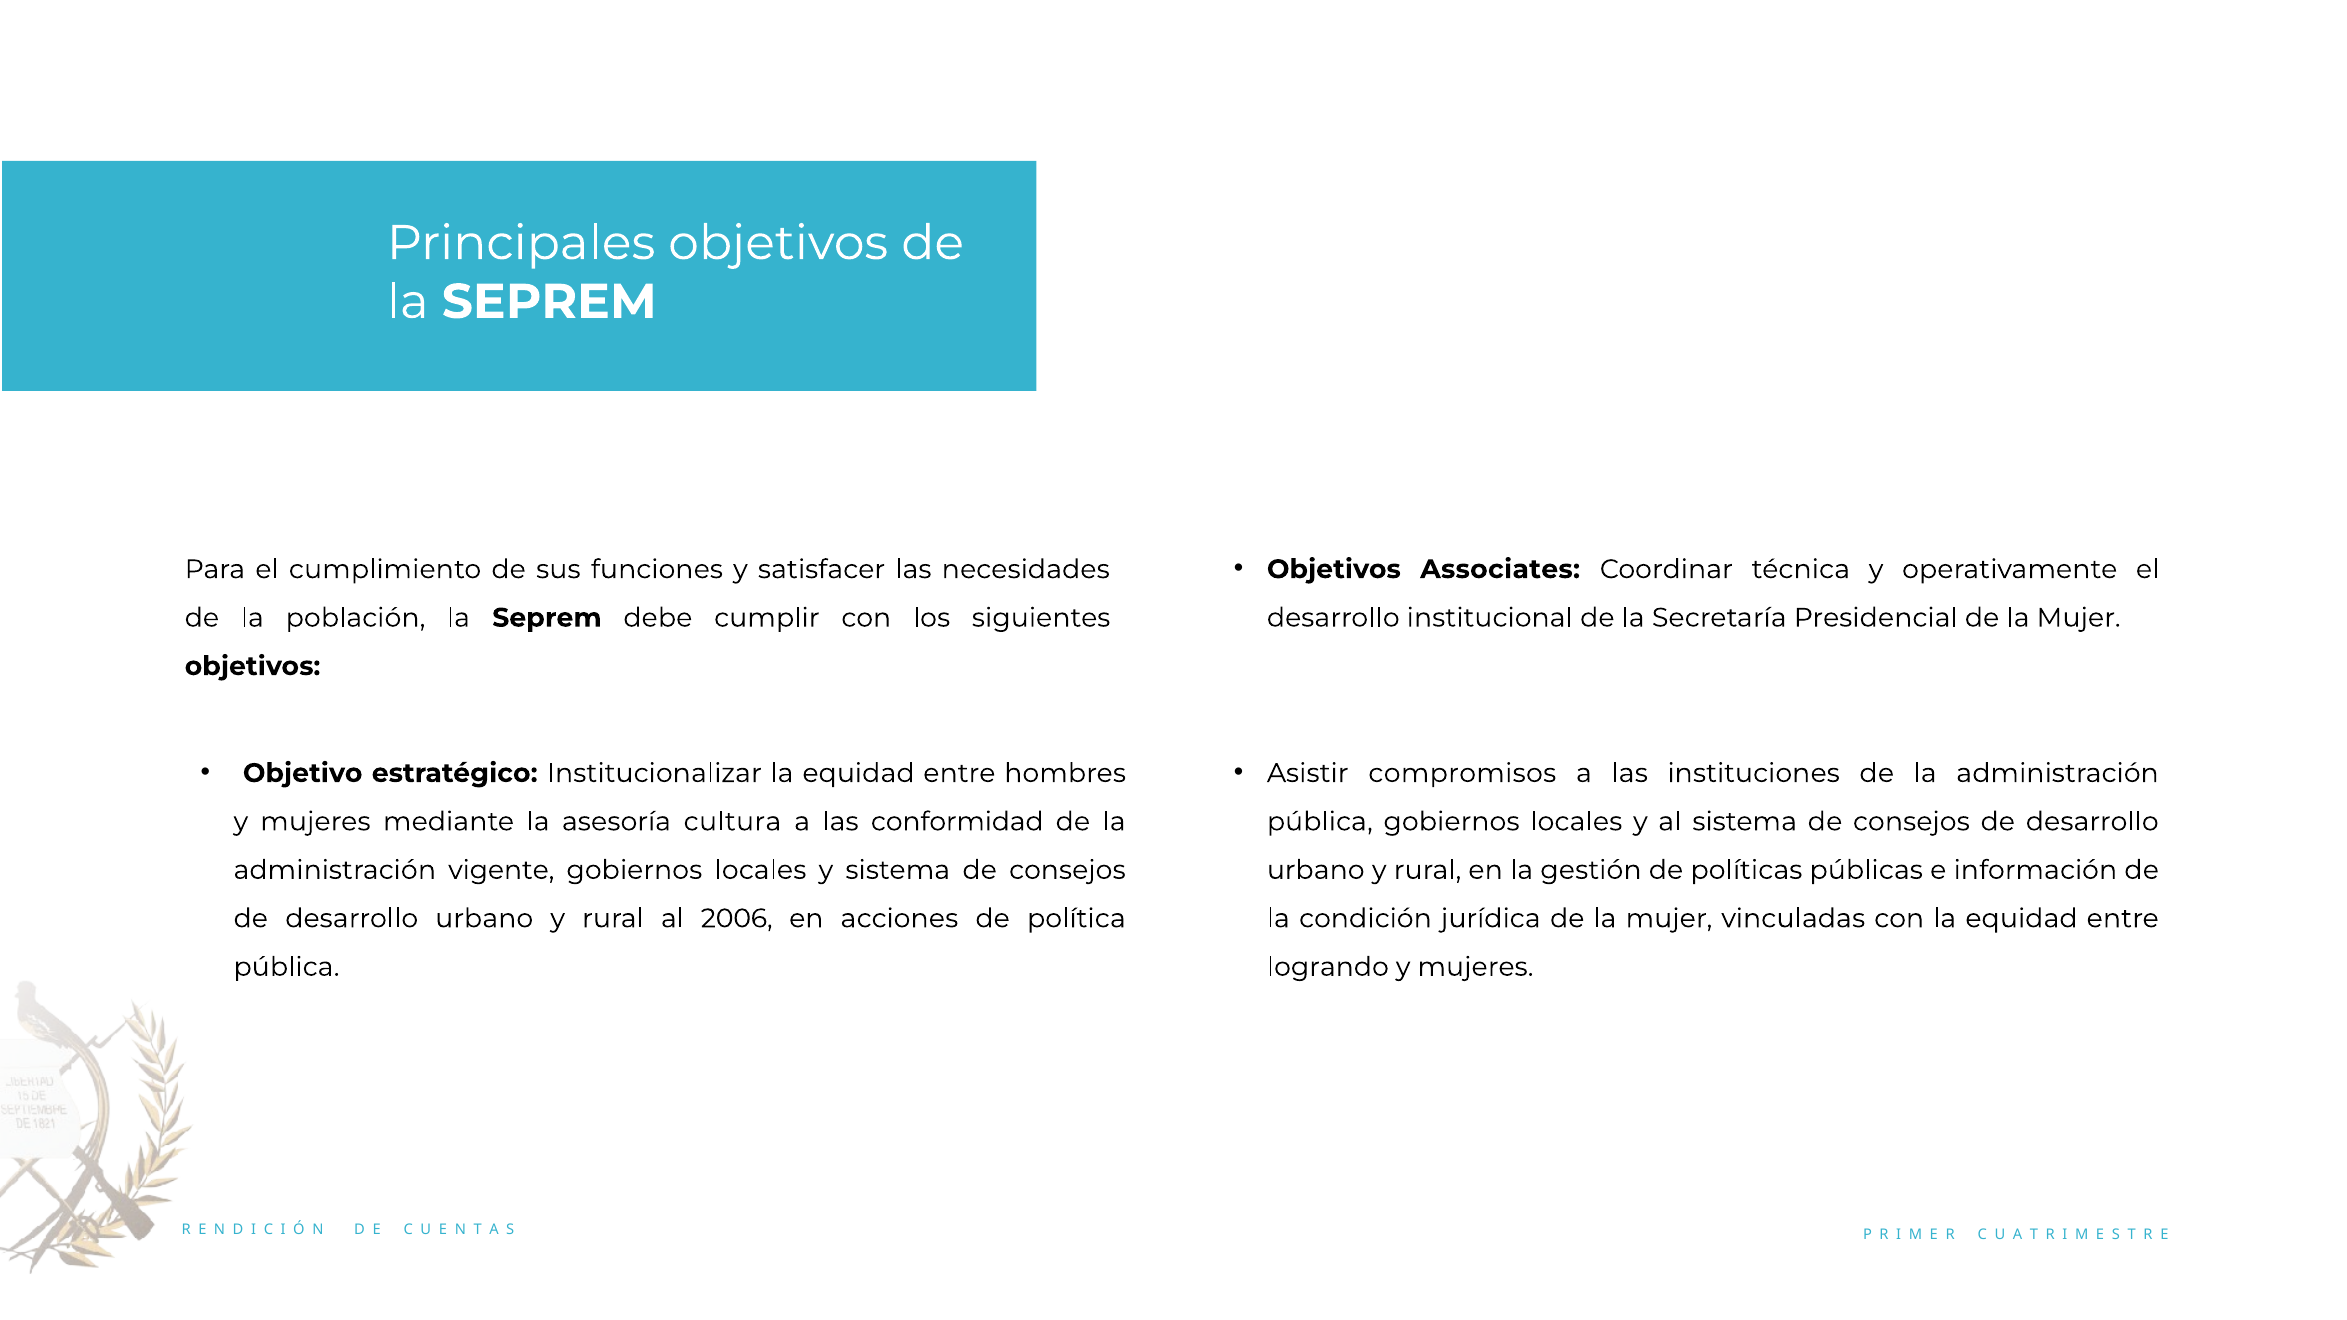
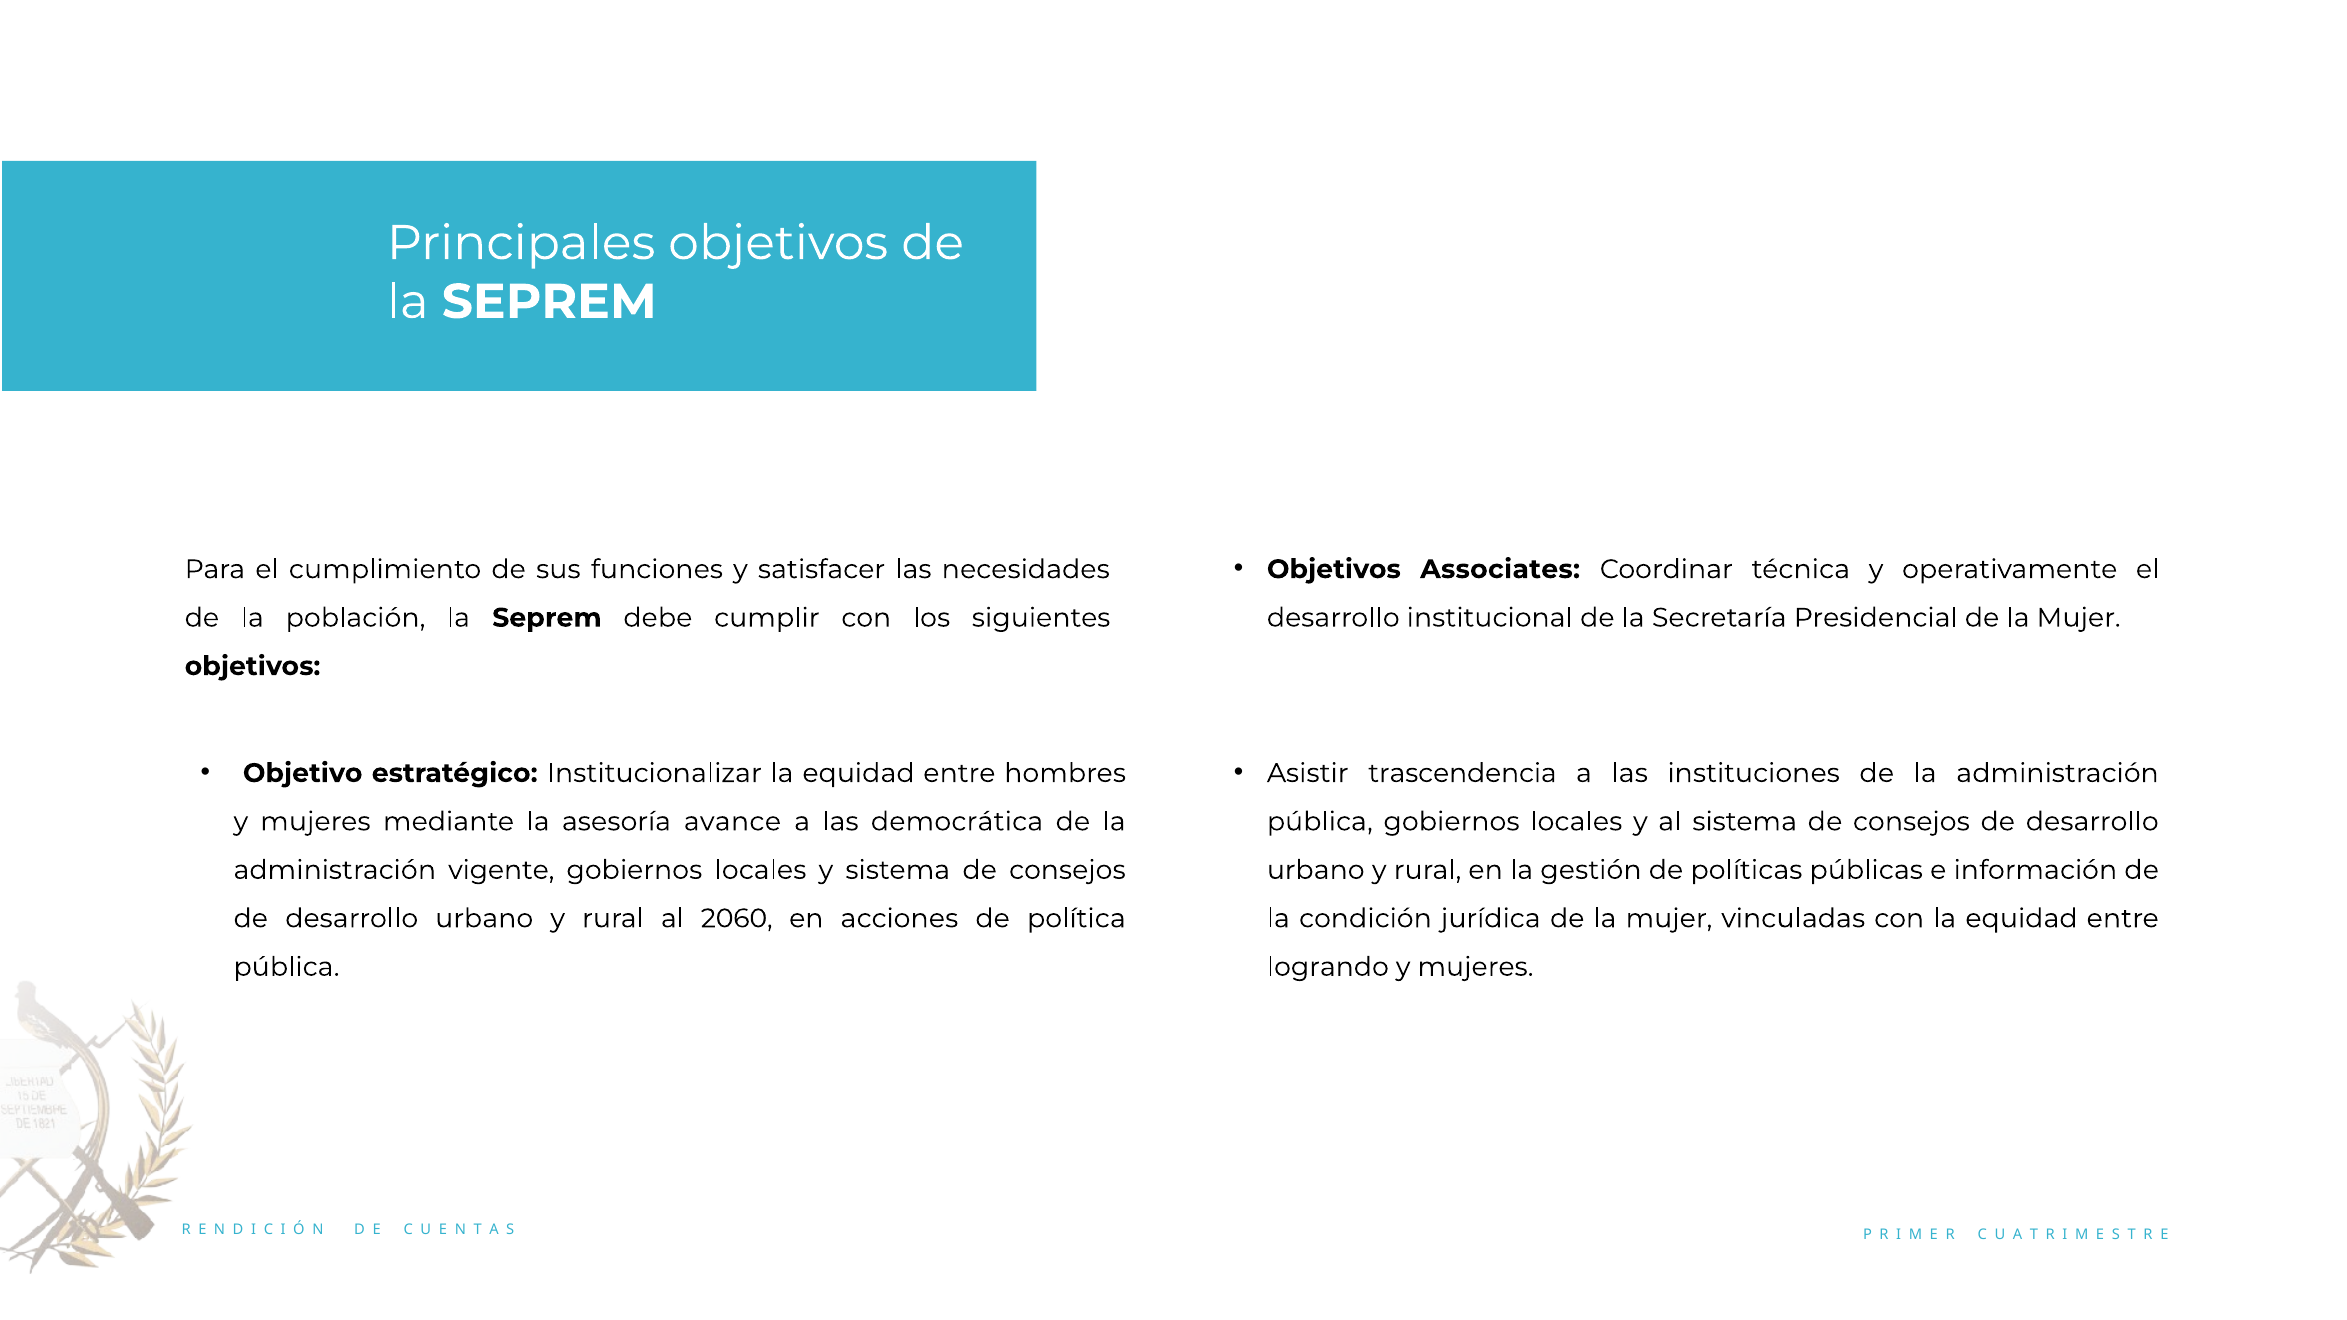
compromisos: compromisos -> trascendencia (1463, 773)
cultura: cultura -> avance (732, 822)
conformidad: conformidad -> democrática (957, 822)
2006: 2006 -> 2060 (737, 919)
